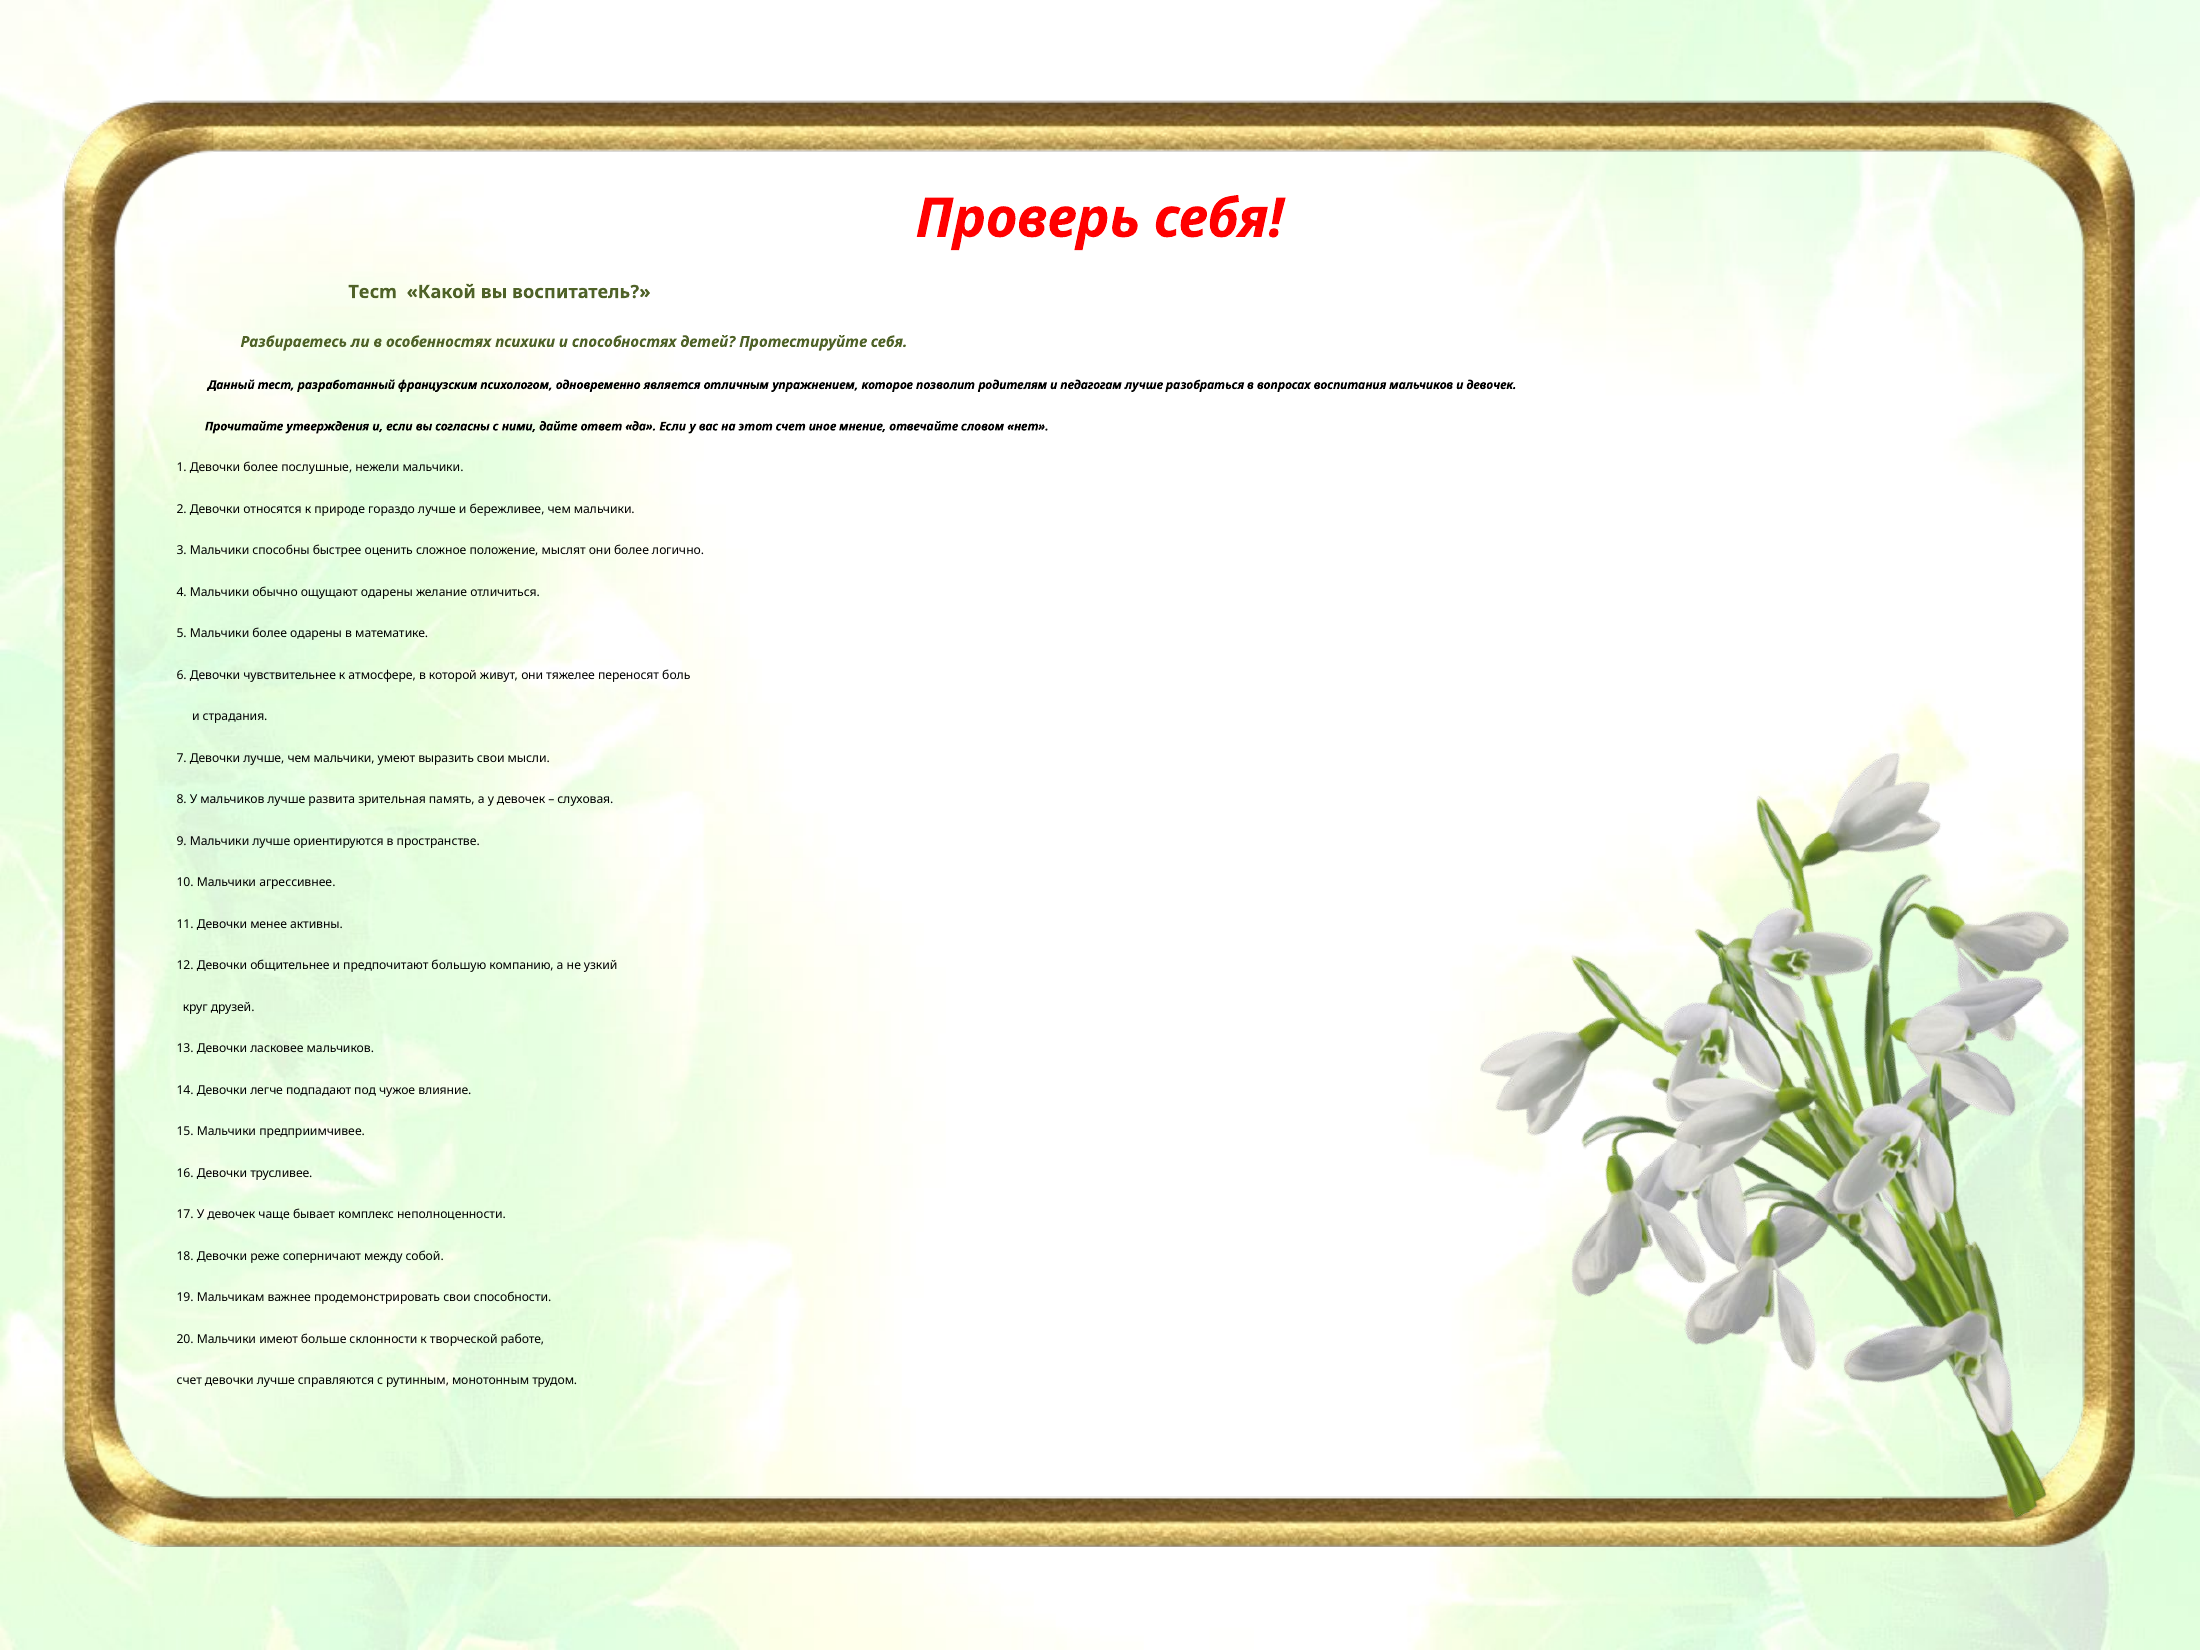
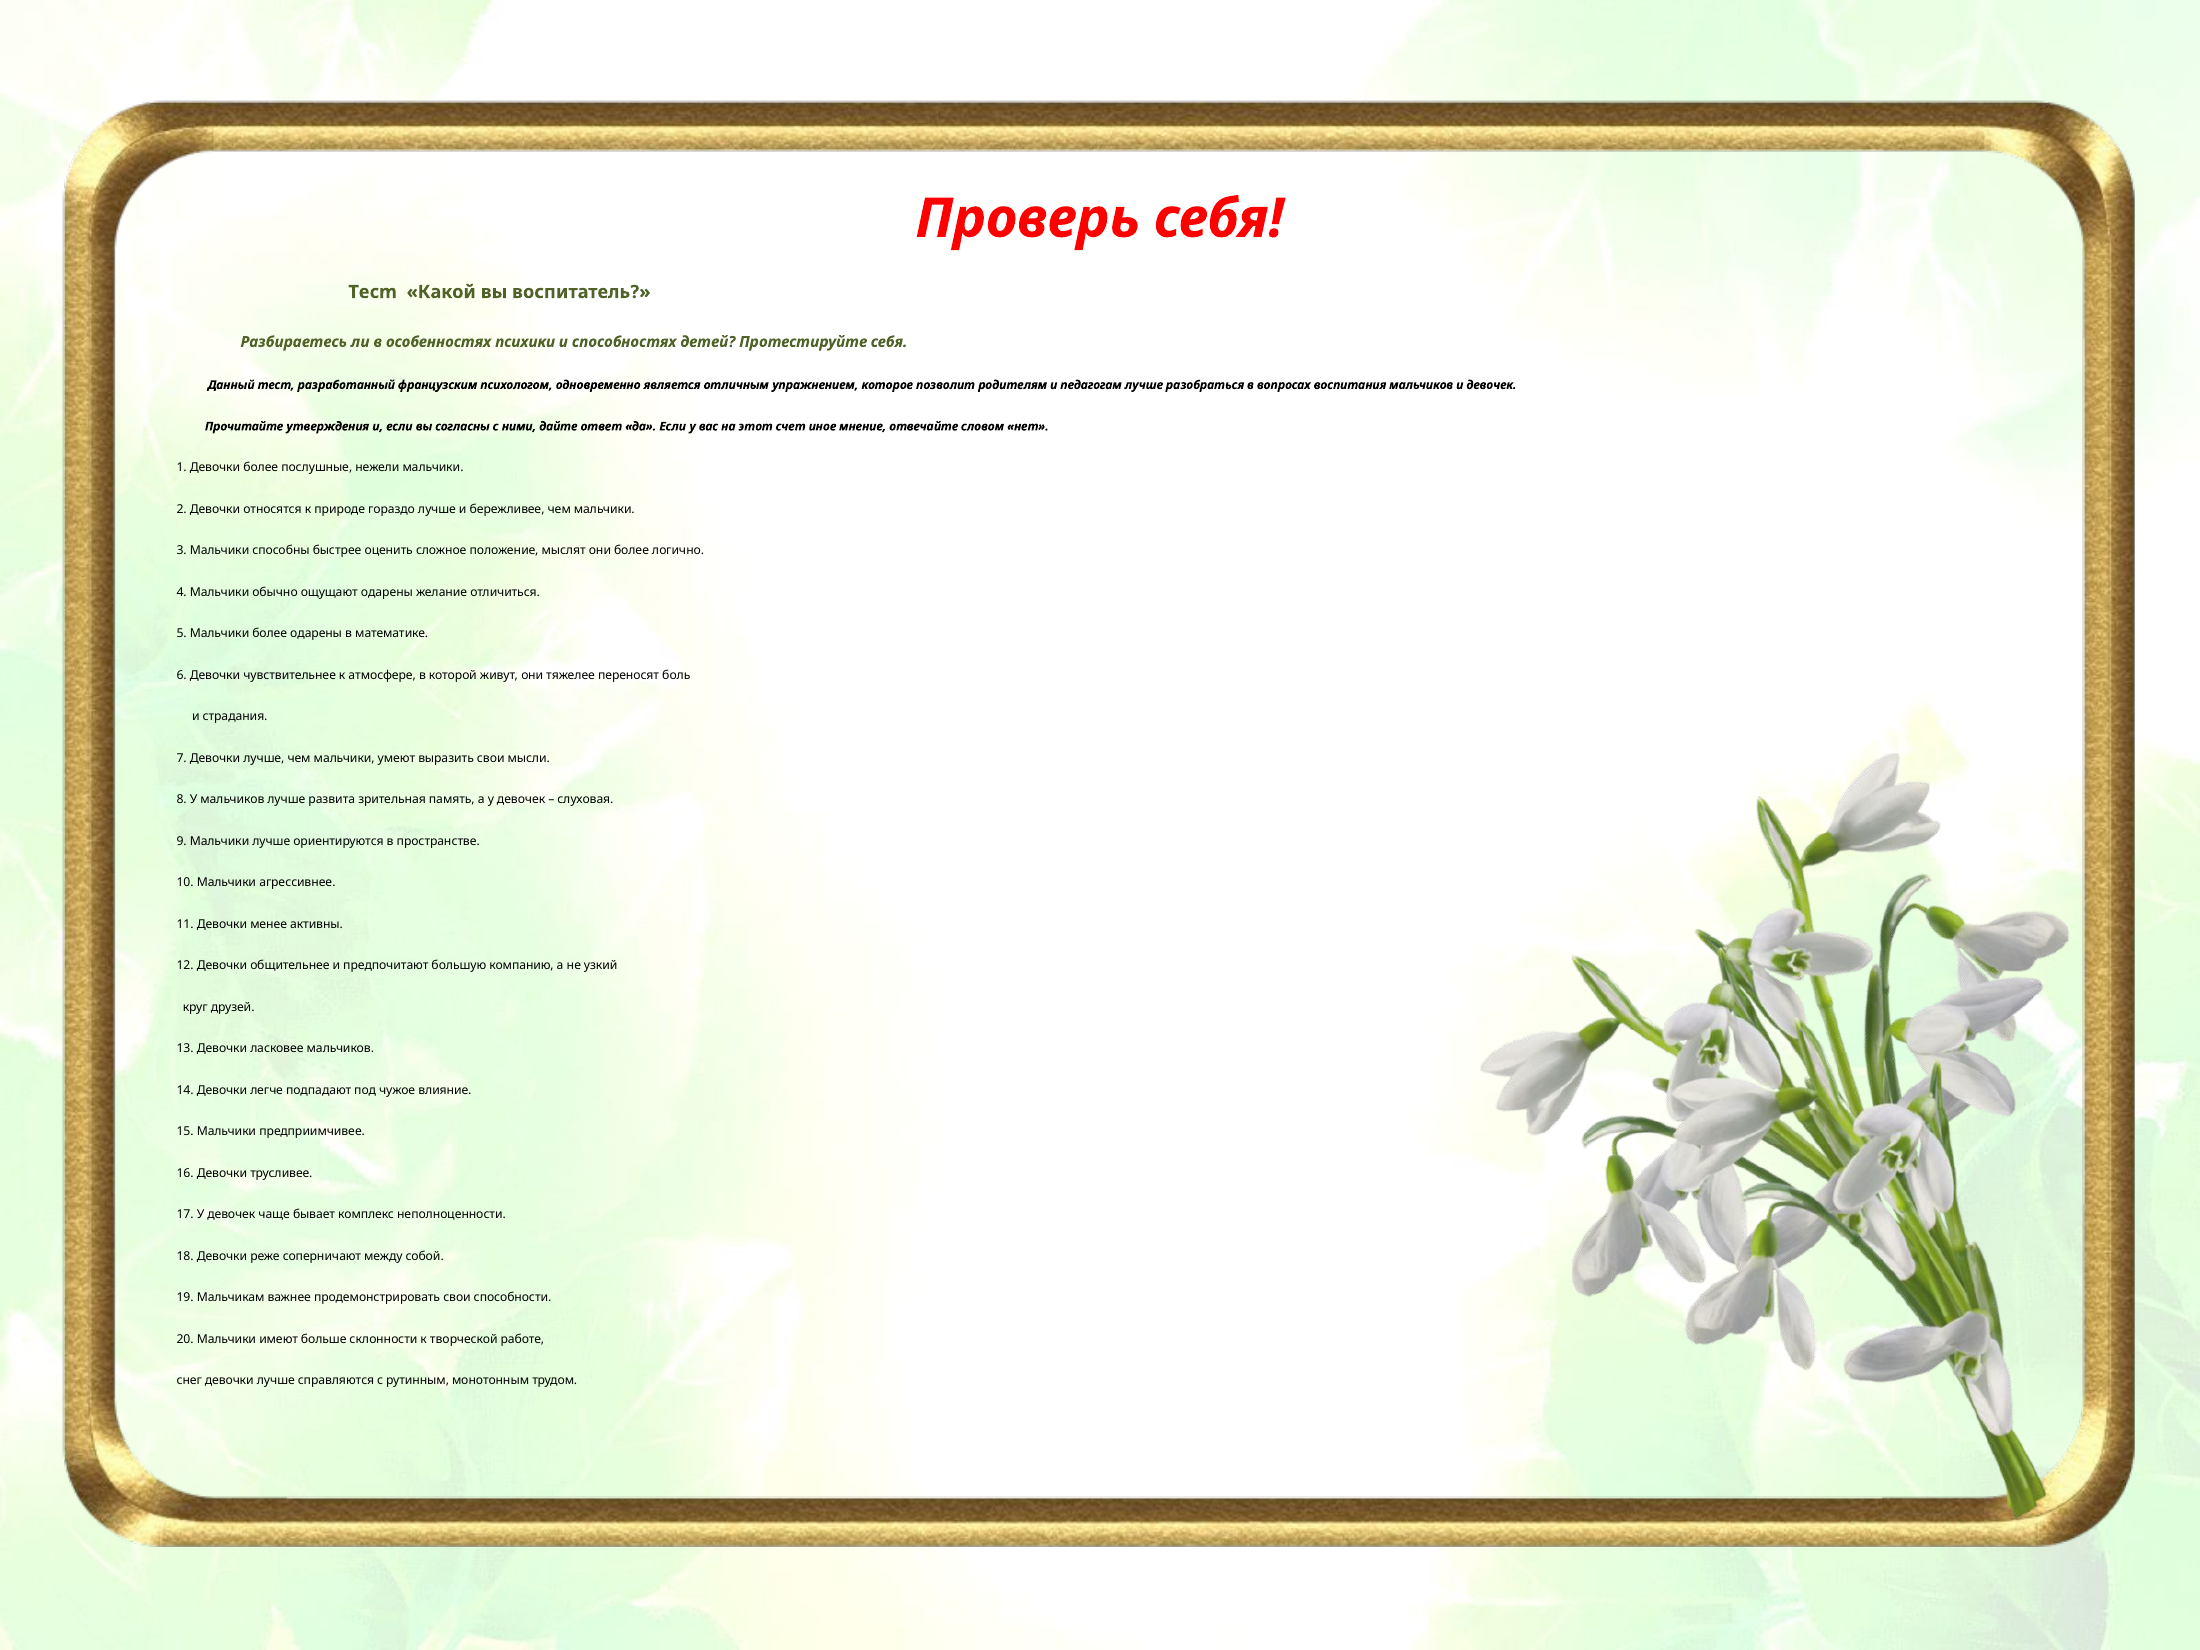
счет: счет -> снег (189, 1381)
